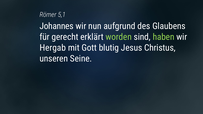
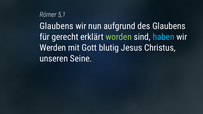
Johannes: Johannes -> Glaubens (56, 26)
haben colour: light green -> light blue (164, 37)
Hergab: Hergab -> Werden (53, 48)
